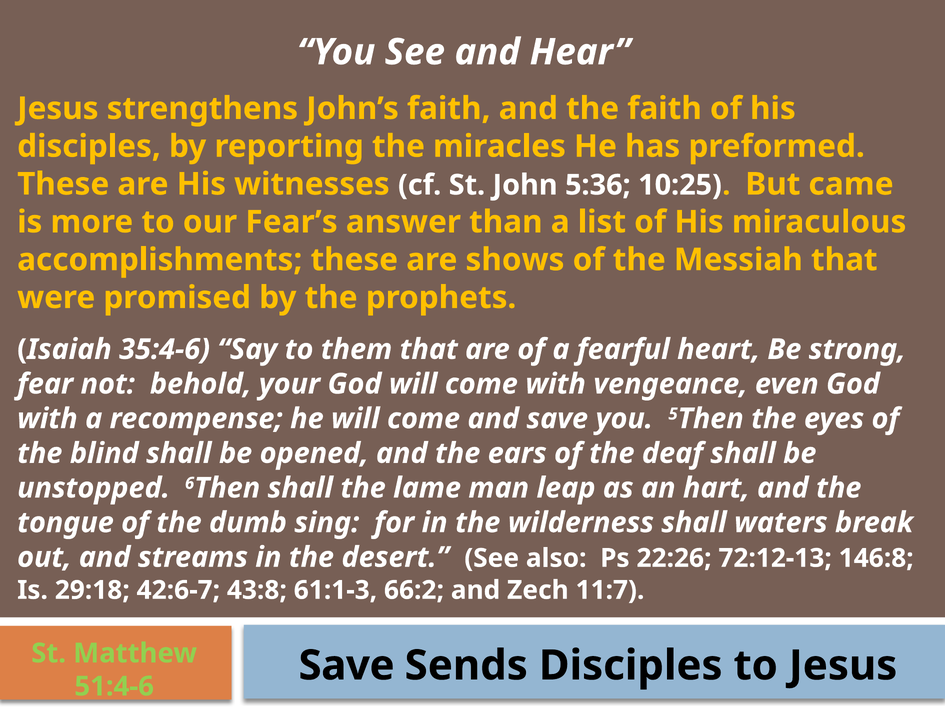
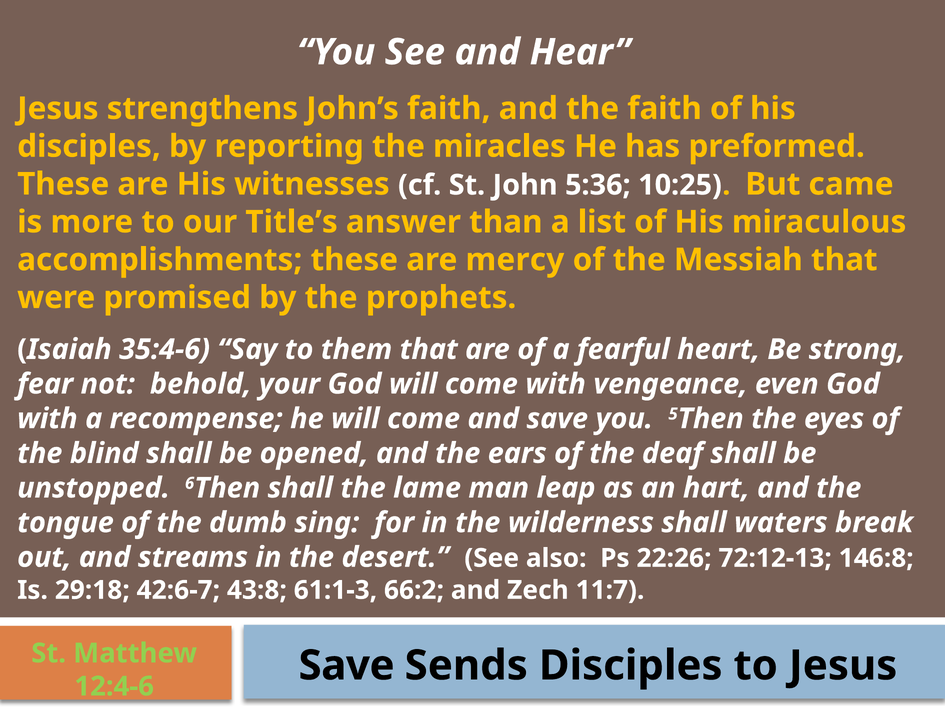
Fear’s: Fear’s -> Title’s (292, 222)
shows: shows -> mercy (515, 260)
51:4-6: 51:4-6 -> 12:4-6 (114, 686)
